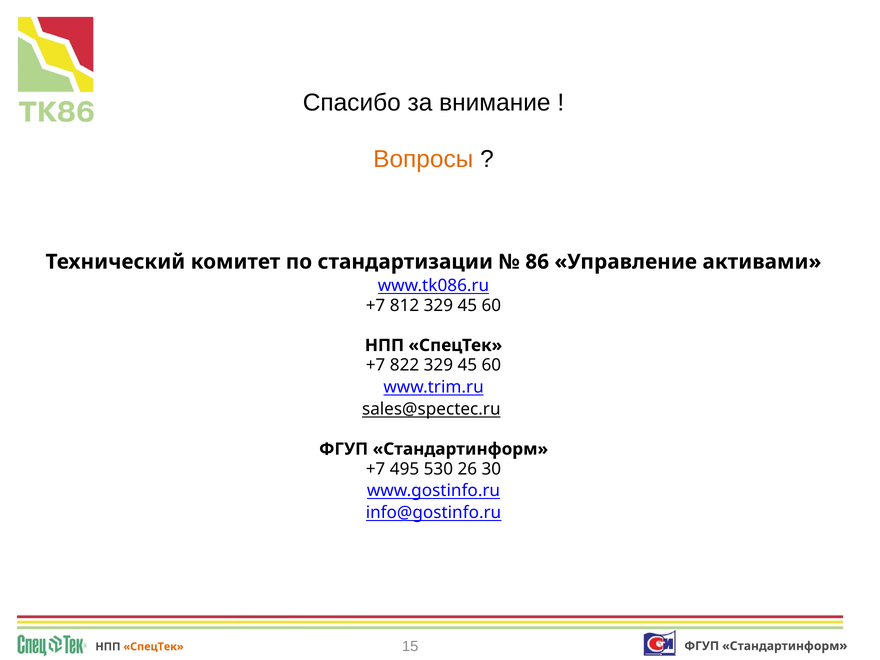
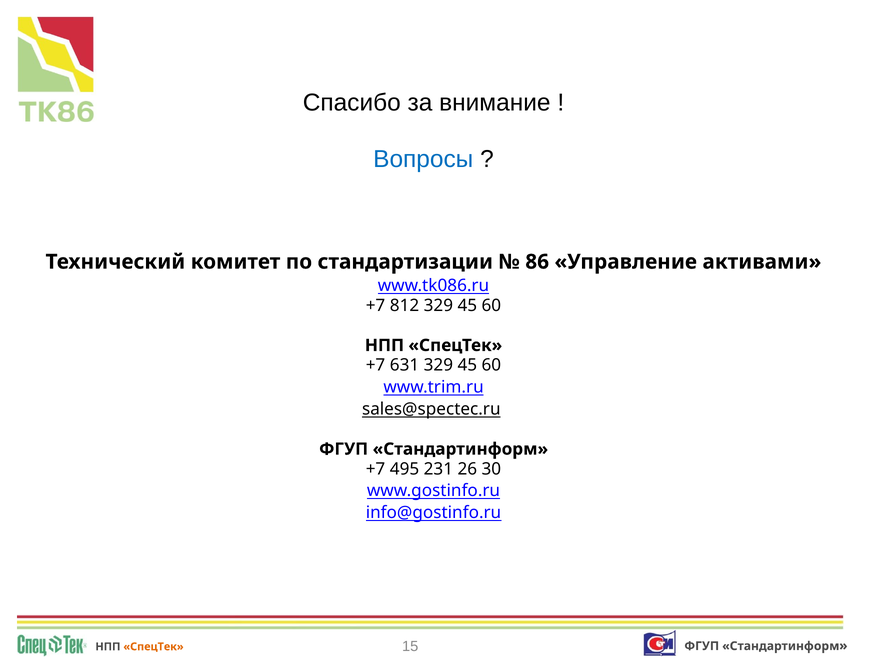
Вопросы colour: orange -> blue (423, 159)
822: 822 -> 631 (405, 365)
530: 530 -> 231 (438, 469)
